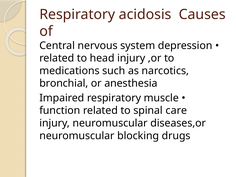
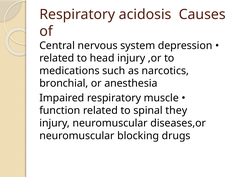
care: care -> they (176, 111)
